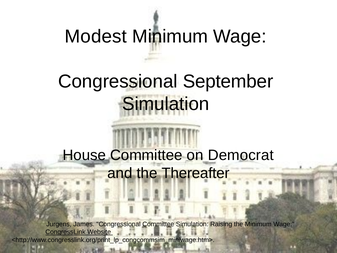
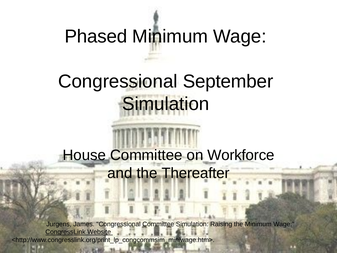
Modest: Modest -> Phased (96, 36)
Democrat: Democrat -> Workforce (241, 155)
